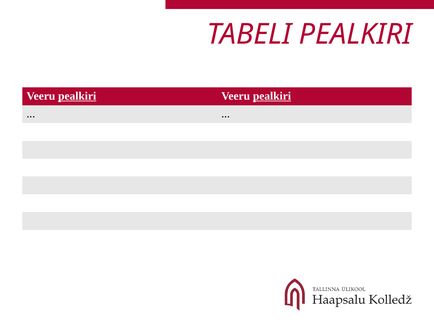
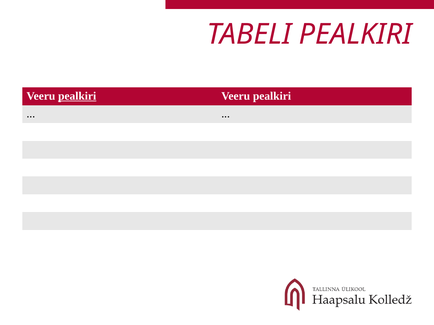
pealkiri underline: present -> none (272, 96)
